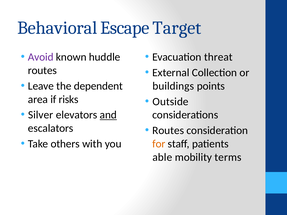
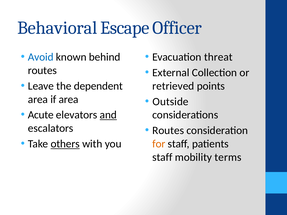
Target: Target -> Officer (177, 28)
Avoid colour: purple -> blue (41, 57)
huddle: huddle -> behind (105, 57)
buildings: buildings -> retrieved (173, 86)
if risks: risks -> area (69, 99)
Silver: Silver -> Acute (41, 115)
others underline: none -> present (65, 144)
able: able -> staff (162, 157)
